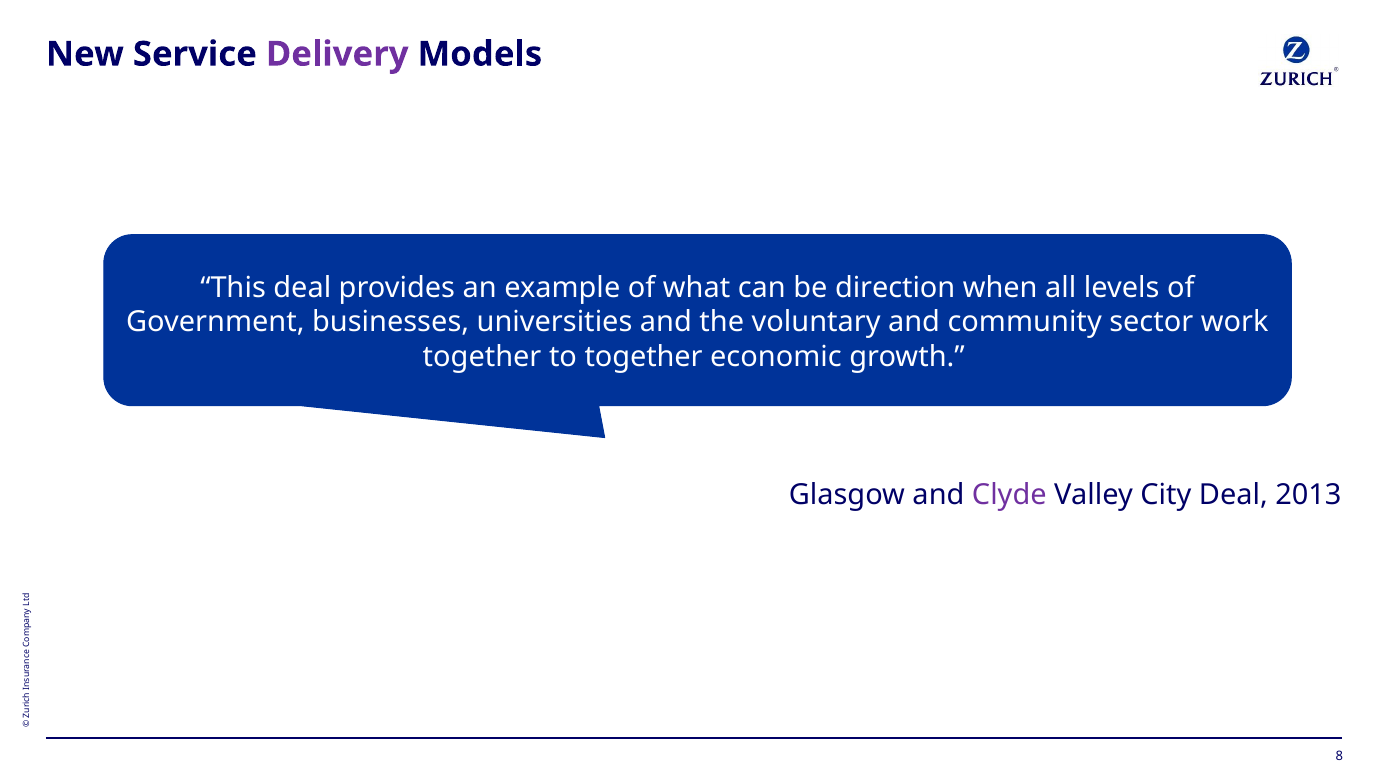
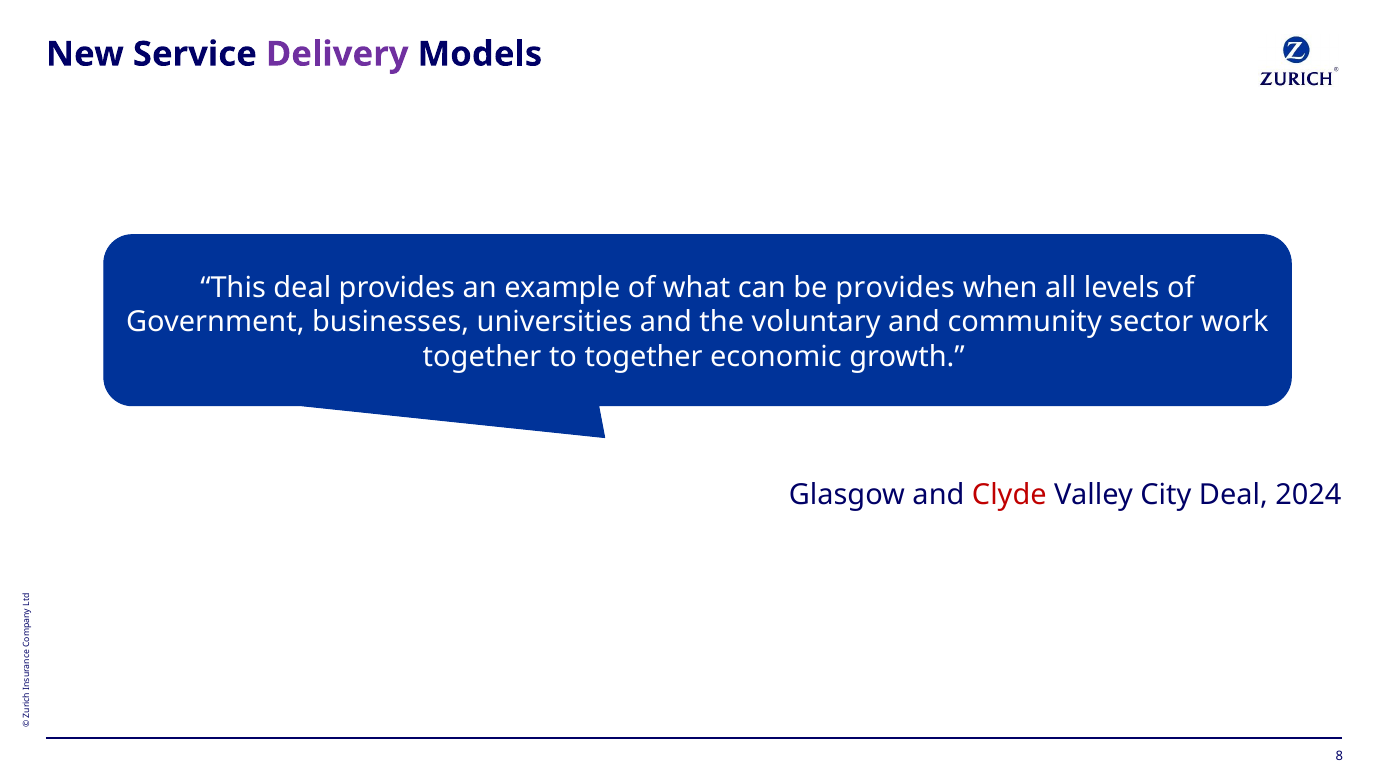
be direction: direction -> provides (895, 287)
Clyde colour: purple -> red (1009, 495)
2013: 2013 -> 2024 (1308, 495)
